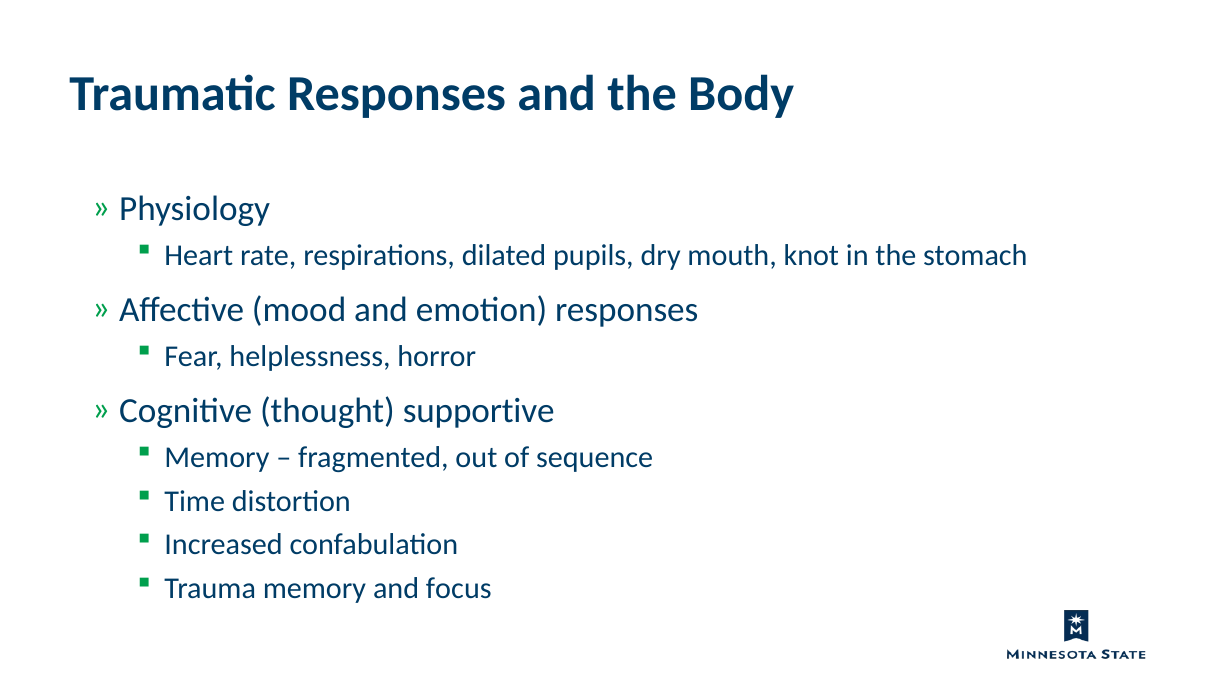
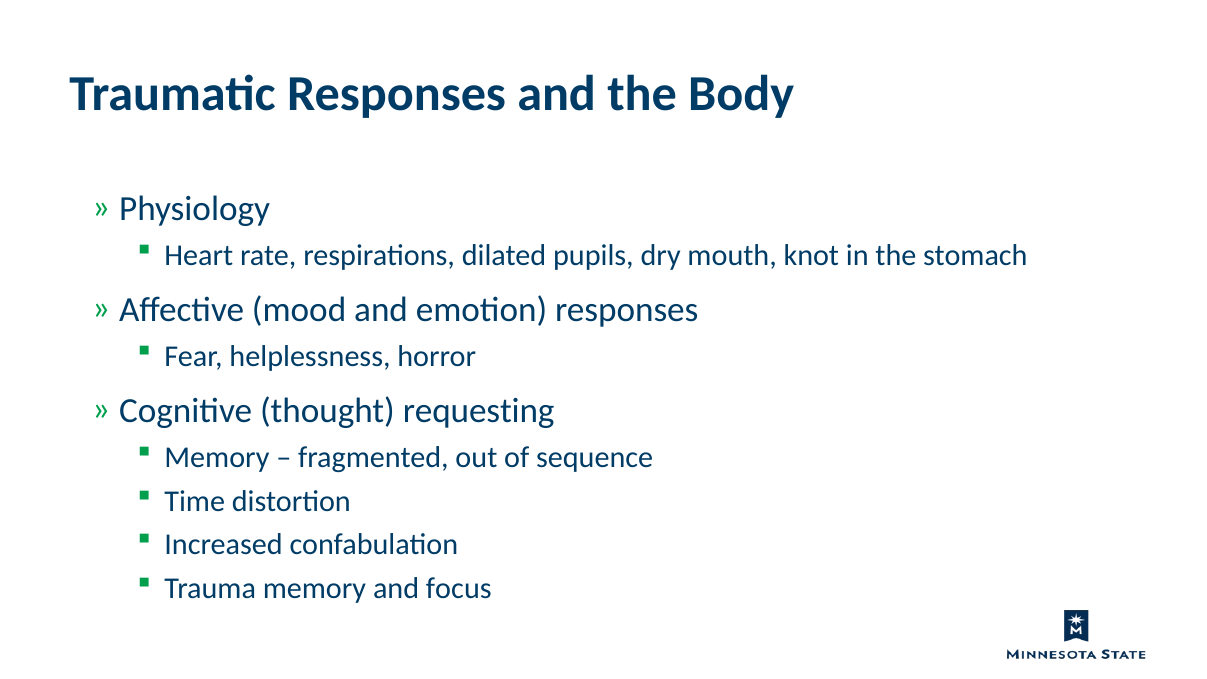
supportive: supportive -> requesting (479, 411)
